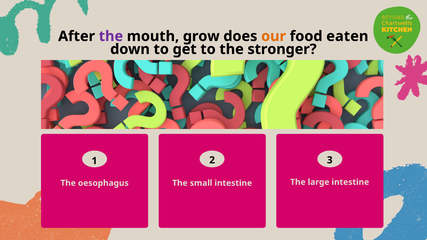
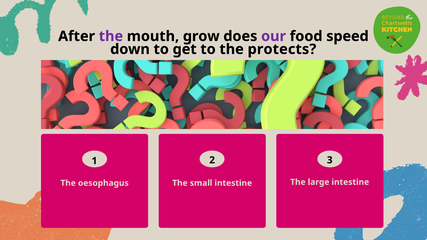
our colour: orange -> purple (274, 36)
eaten: eaten -> speed (347, 36)
stronger: stronger -> protects (282, 49)
